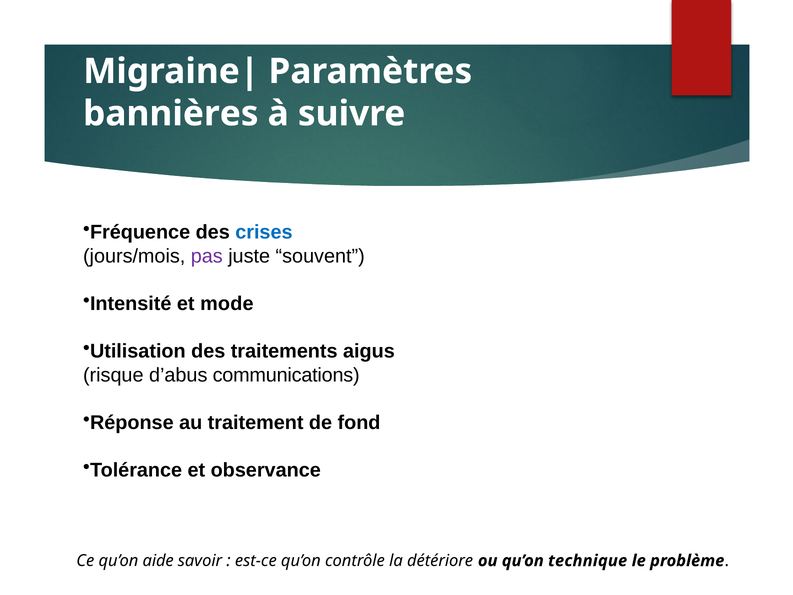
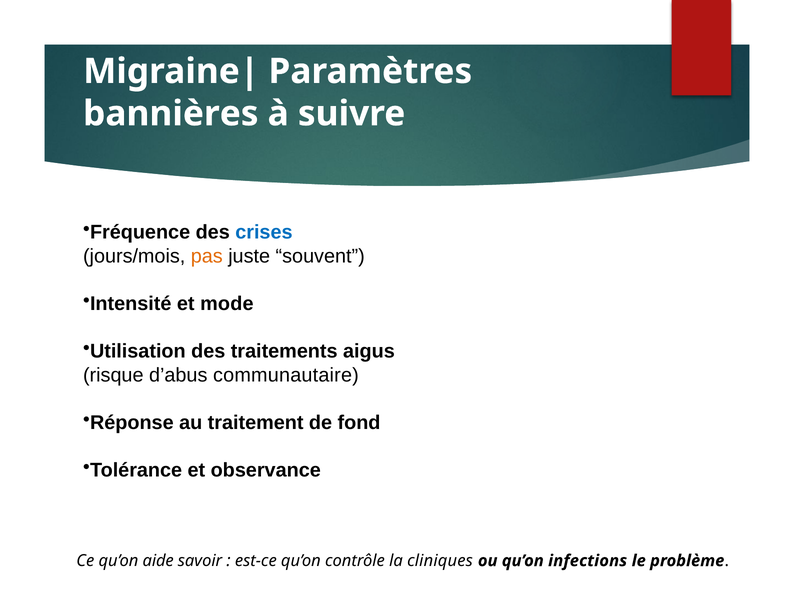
pas colour: purple -> orange (207, 256)
communications: communications -> communautaire (286, 375)
détériore: détériore -> cliniques (440, 561)
technique: technique -> infections (588, 561)
